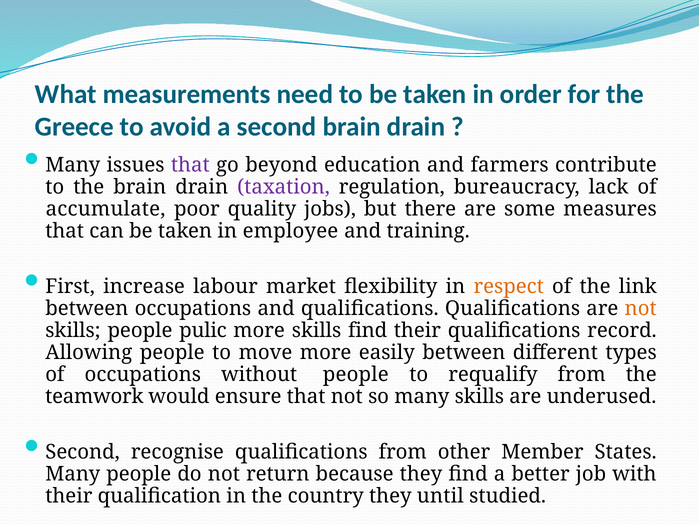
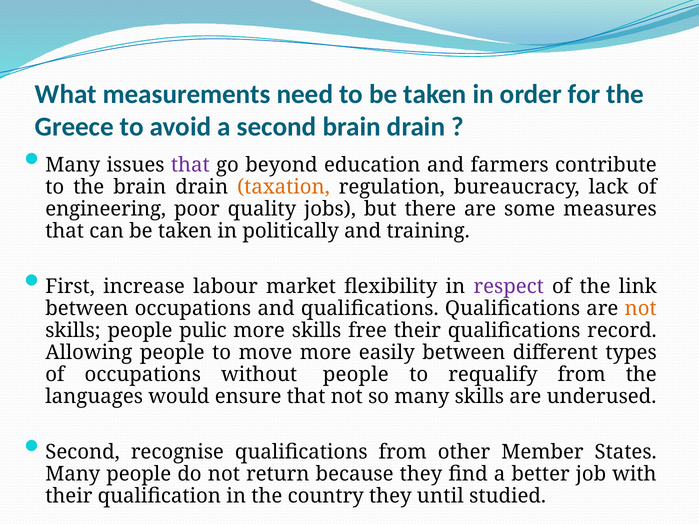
taxation colour: purple -> orange (284, 187)
accumulate: accumulate -> engineering (106, 209)
employee: employee -> politically (291, 231)
respect colour: orange -> purple (509, 287)
skills find: find -> free (368, 331)
teamwork: teamwork -> languages (94, 397)
